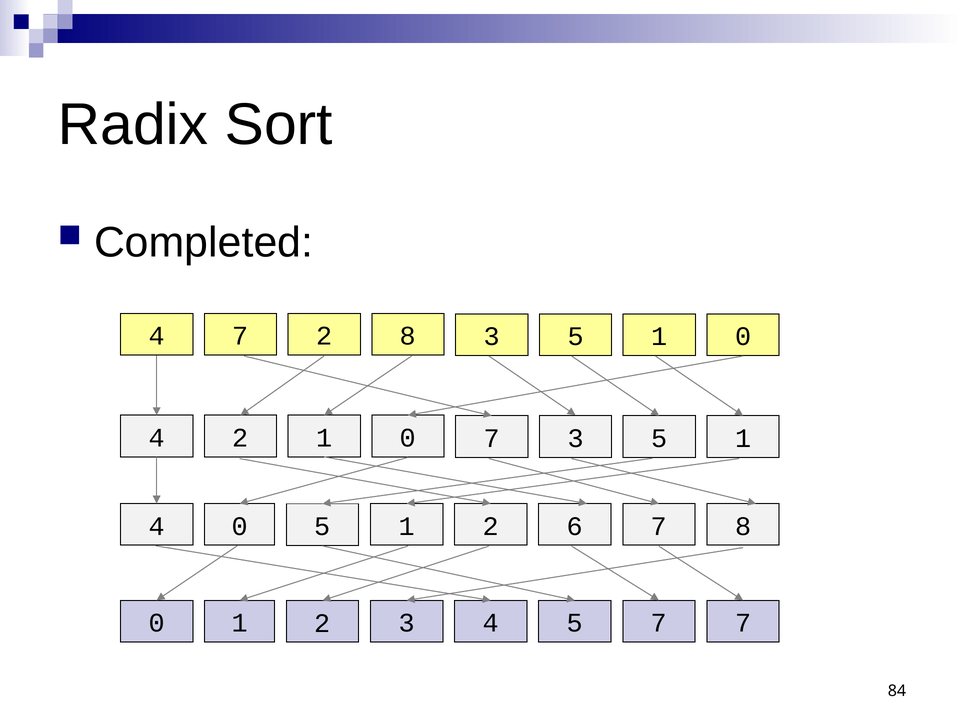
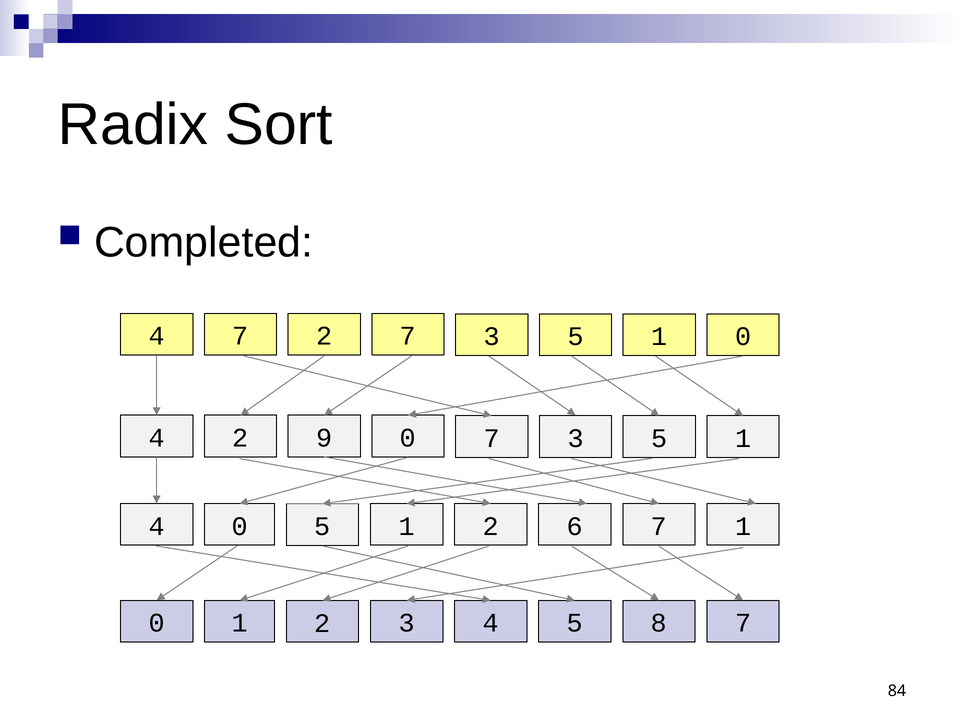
2 8: 8 -> 7 (408, 336)
2 1: 1 -> 9 (324, 438)
7 8: 8 -> 1 (743, 526)
1 7: 7 -> 8 (659, 623)
